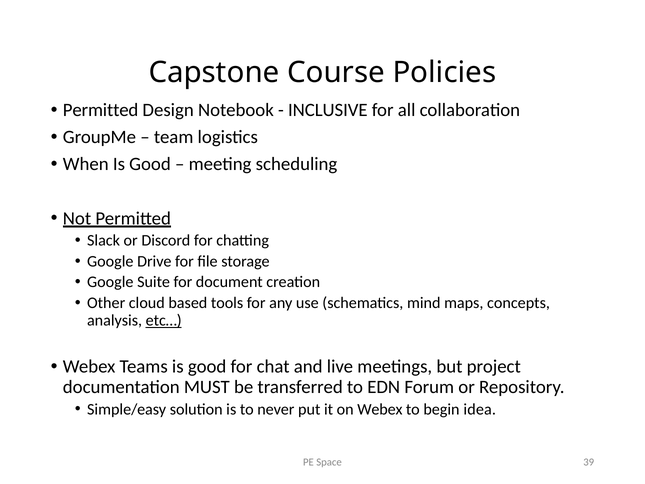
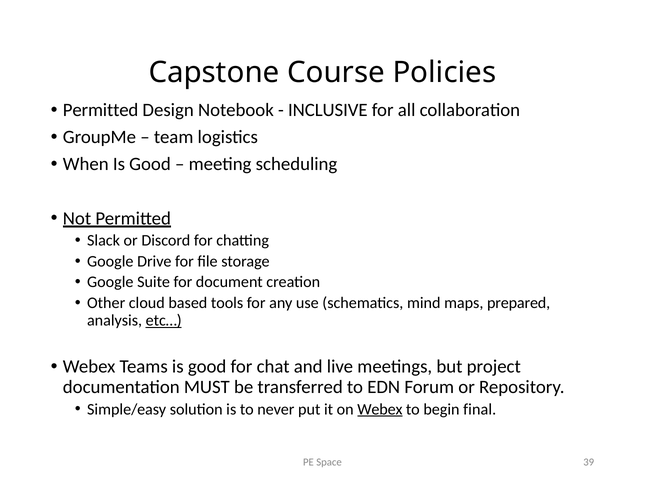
concepts: concepts -> prepared (519, 303)
Webex underline: none -> present (380, 409)
idea: idea -> final (480, 409)
